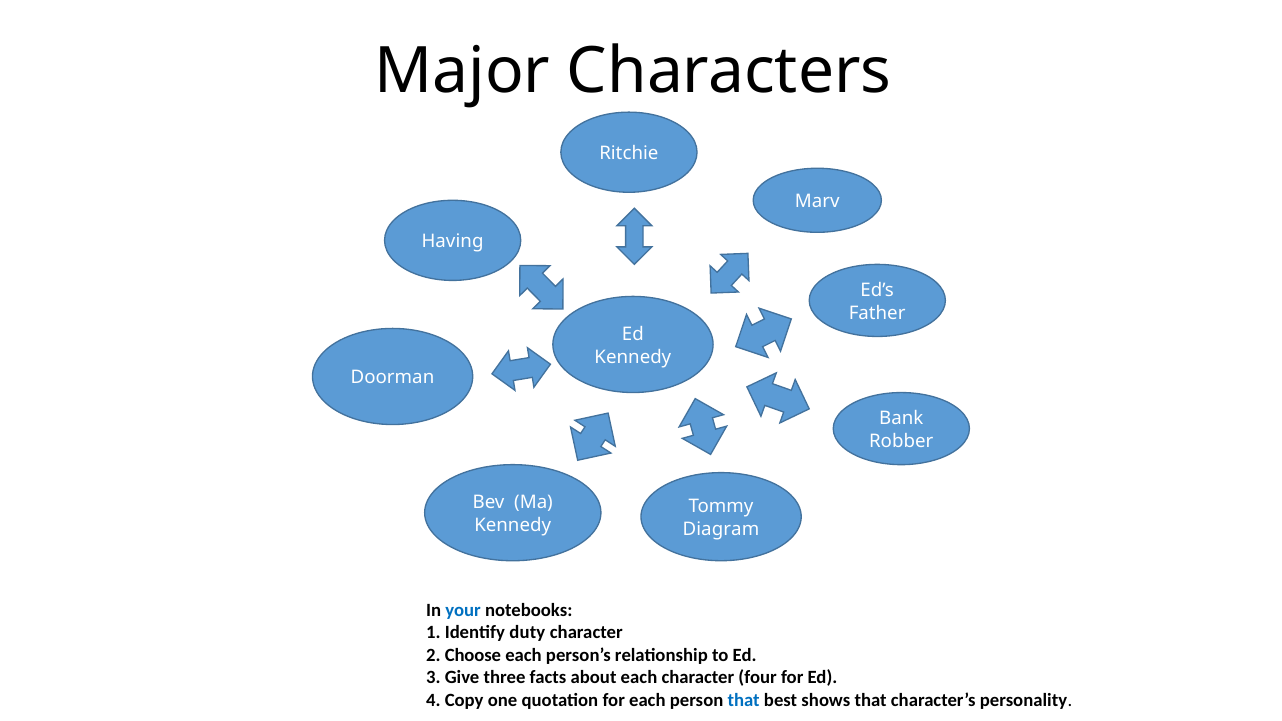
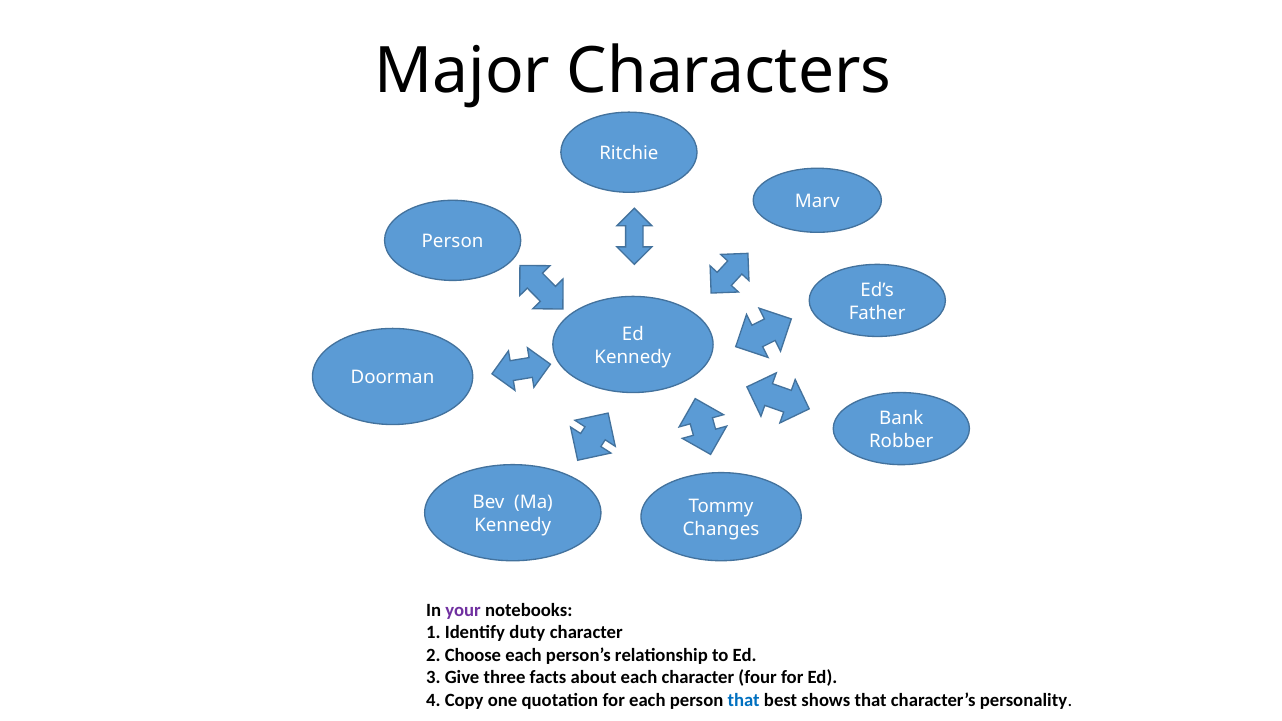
Having: Having -> Person (453, 242)
Diagram: Diagram -> Changes (721, 529)
your colour: blue -> purple (463, 610)
